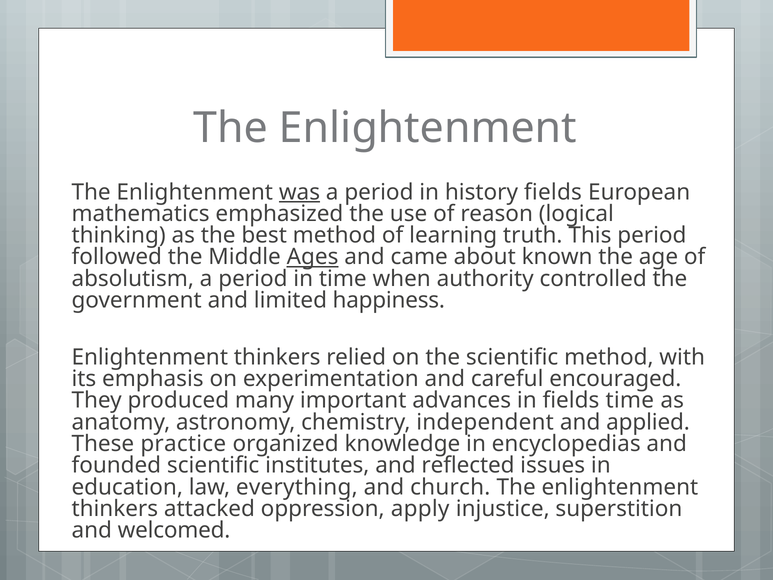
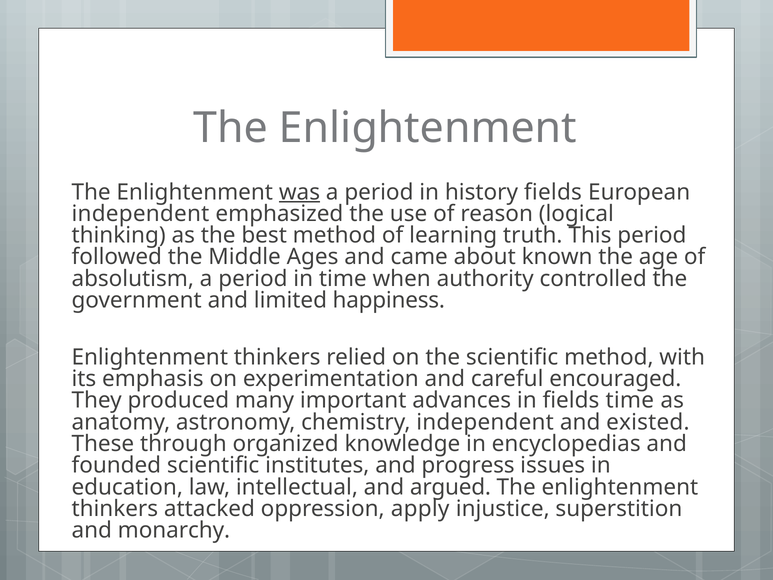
mathematics: mathematics -> independent (140, 214)
Ages underline: present -> none (313, 257)
applied: applied -> existed (648, 422)
practice: practice -> through (183, 444)
reflected: reflected -> progress (468, 465)
everything: everything -> intellectual (297, 487)
church: church -> argued (450, 487)
welcomed: welcomed -> monarchy (174, 530)
